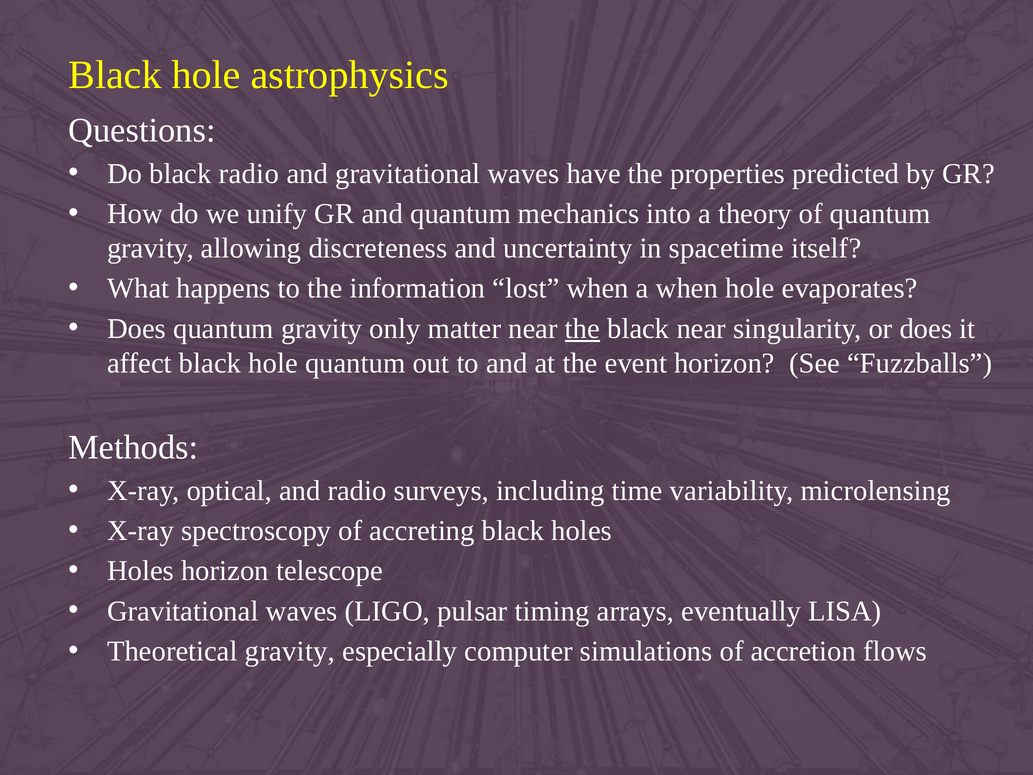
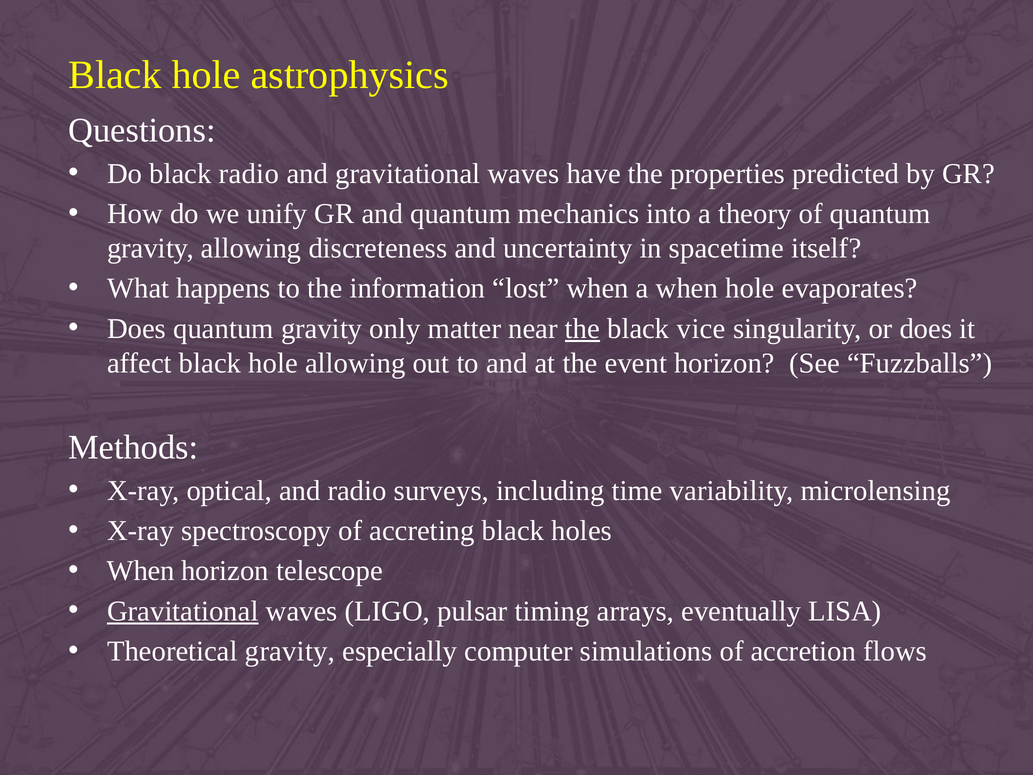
black near: near -> vice (701, 329)
hole quantum: quantum -> allowing (355, 363)
Holes: Holes -> When (141, 571)
Gravitational underline: none -> present (183, 611)
